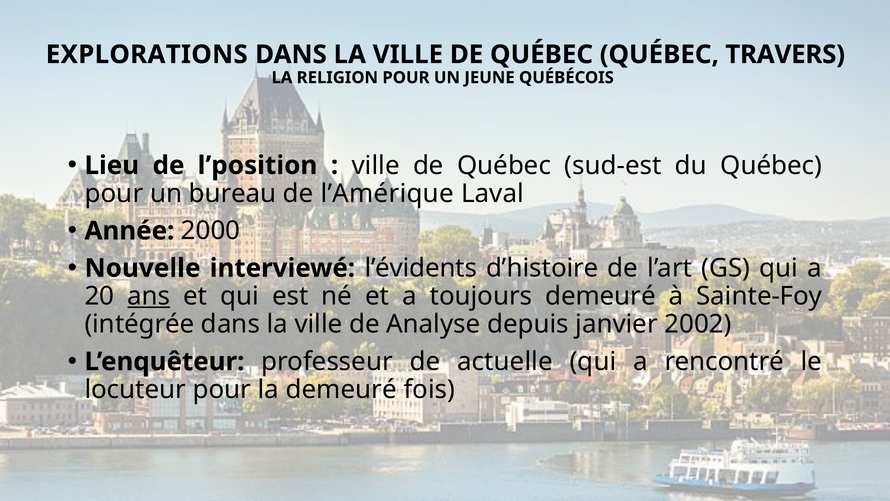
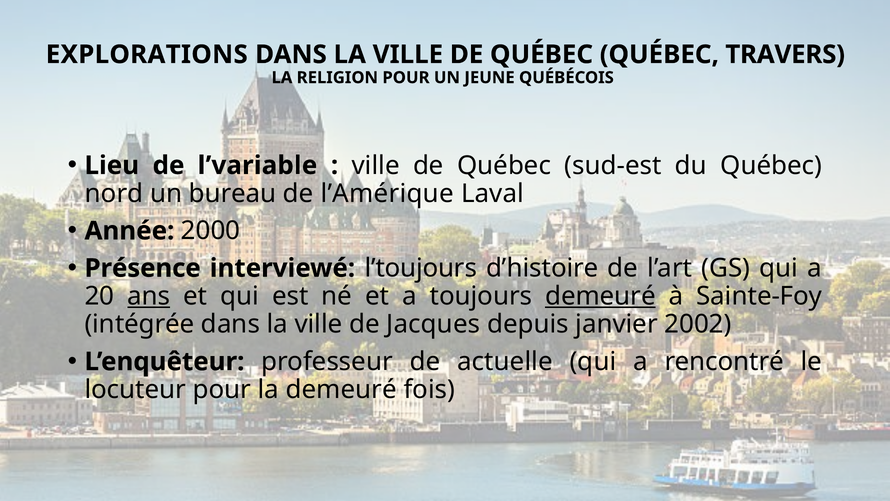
l’position: l’position -> l’variable (258, 165)
pour: pour -> nord (114, 193)
Nouvelle: Nouvelle -> Présence (143, 268)
l’évidents: l’évidents -> l’toujours (421, 268)
demeuré underline: none -> present (600, 296)
Analyse: Analyse -> Jacques (433, 324)
